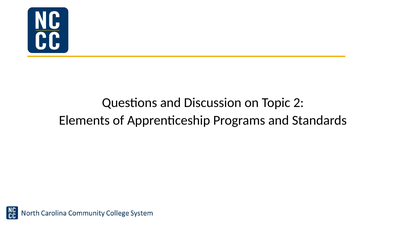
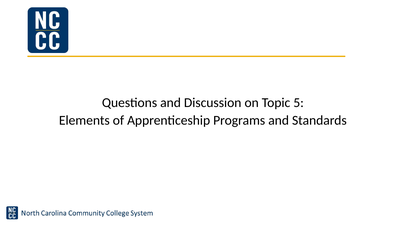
2: 2 -> 5 (299, 103)
